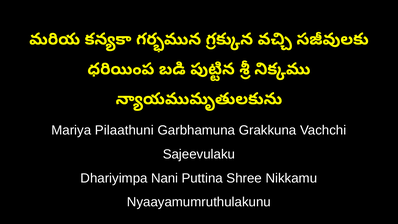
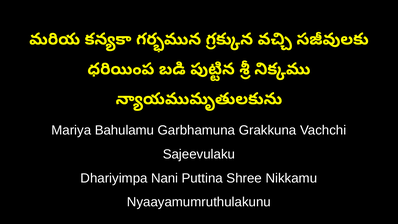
Pilaathuni: Pilaathuni -> Bahulamu (124, 130)
